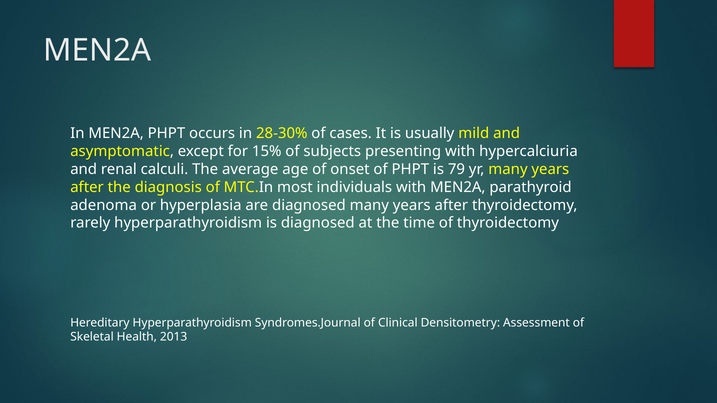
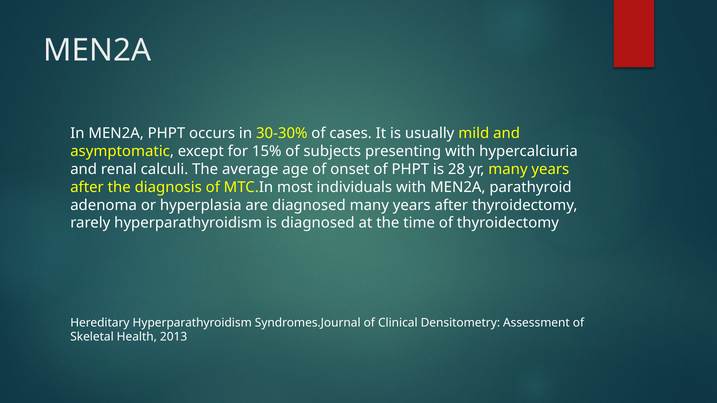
28-30%: 28-30% -> 30-30% (282, 133)
79: 79 -> 28 (456, 169)
